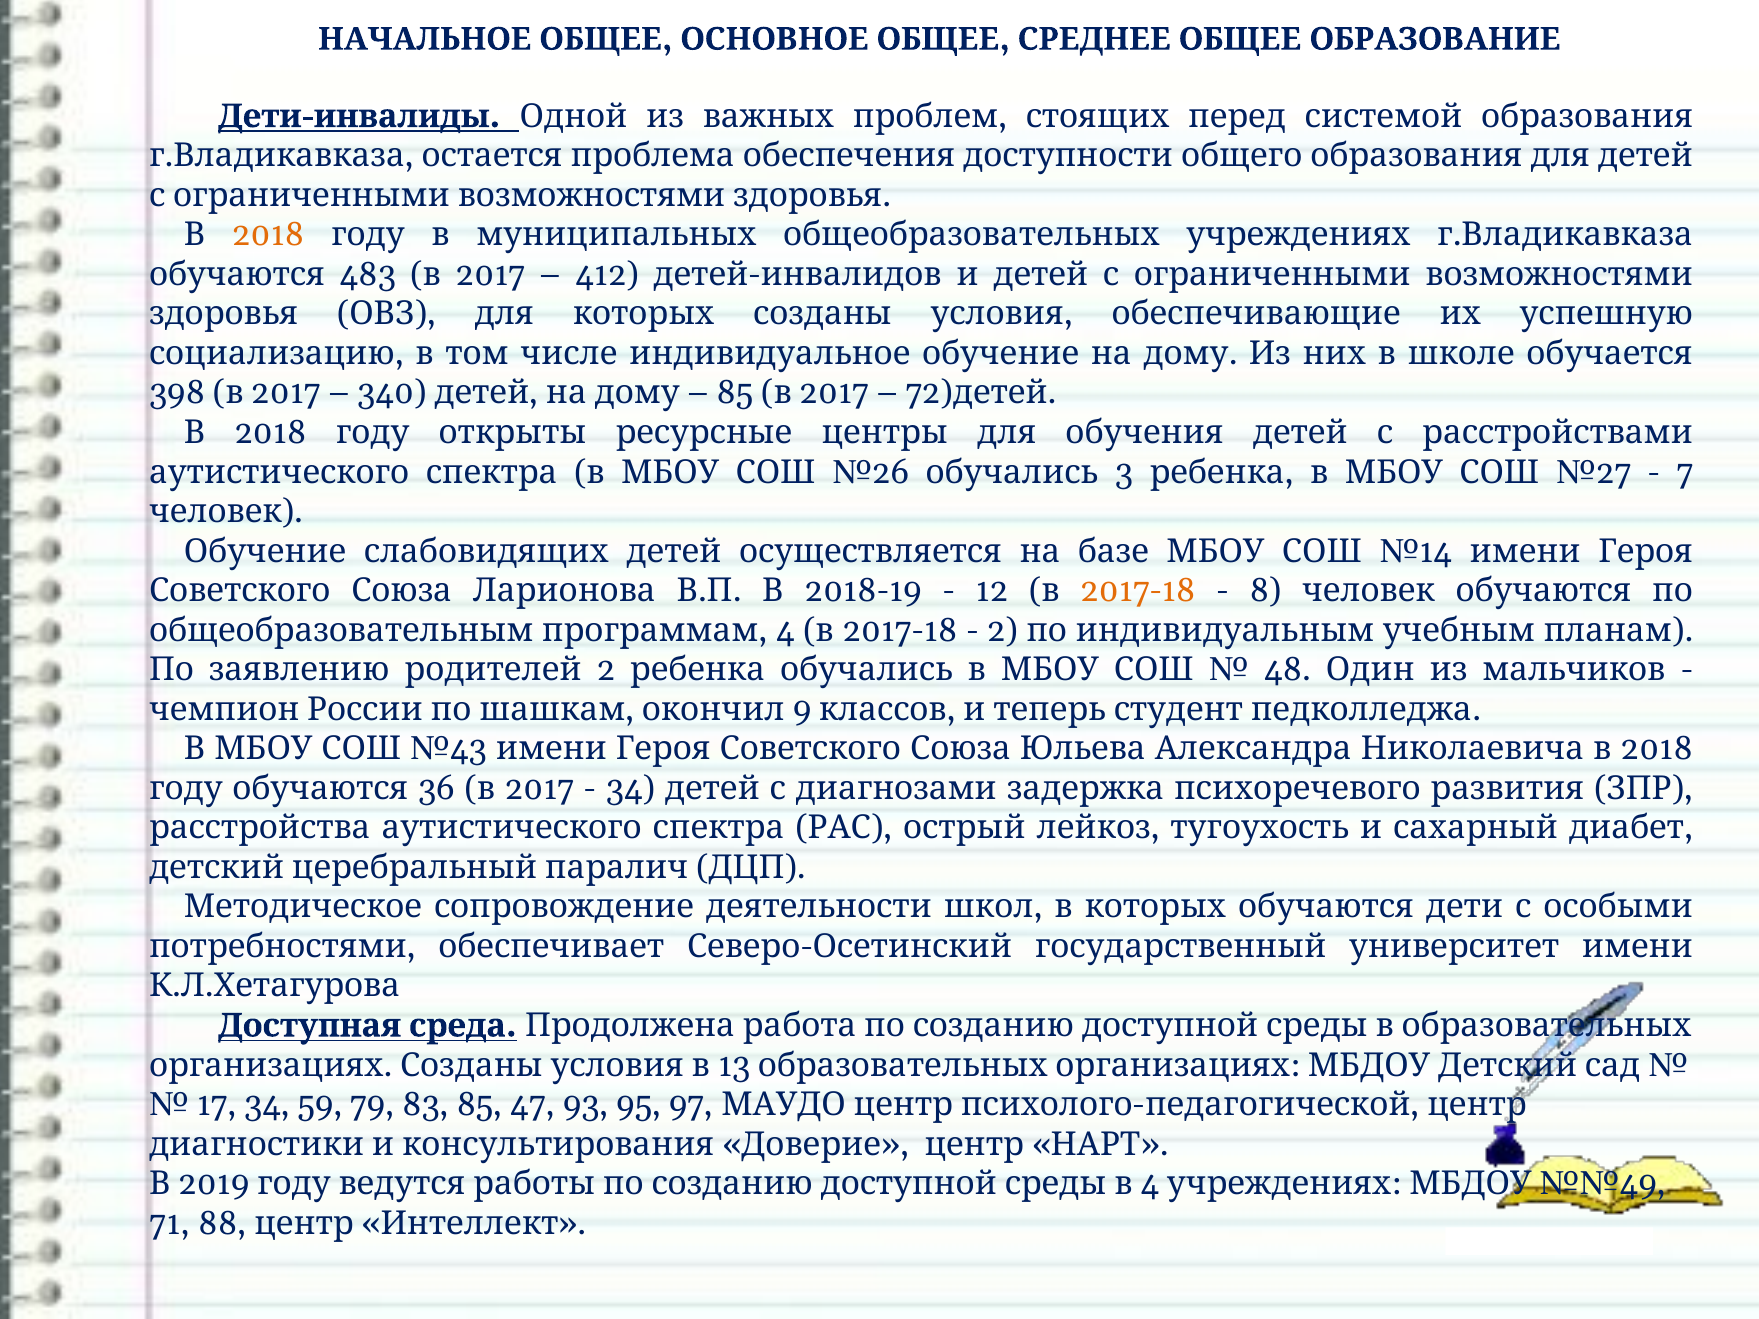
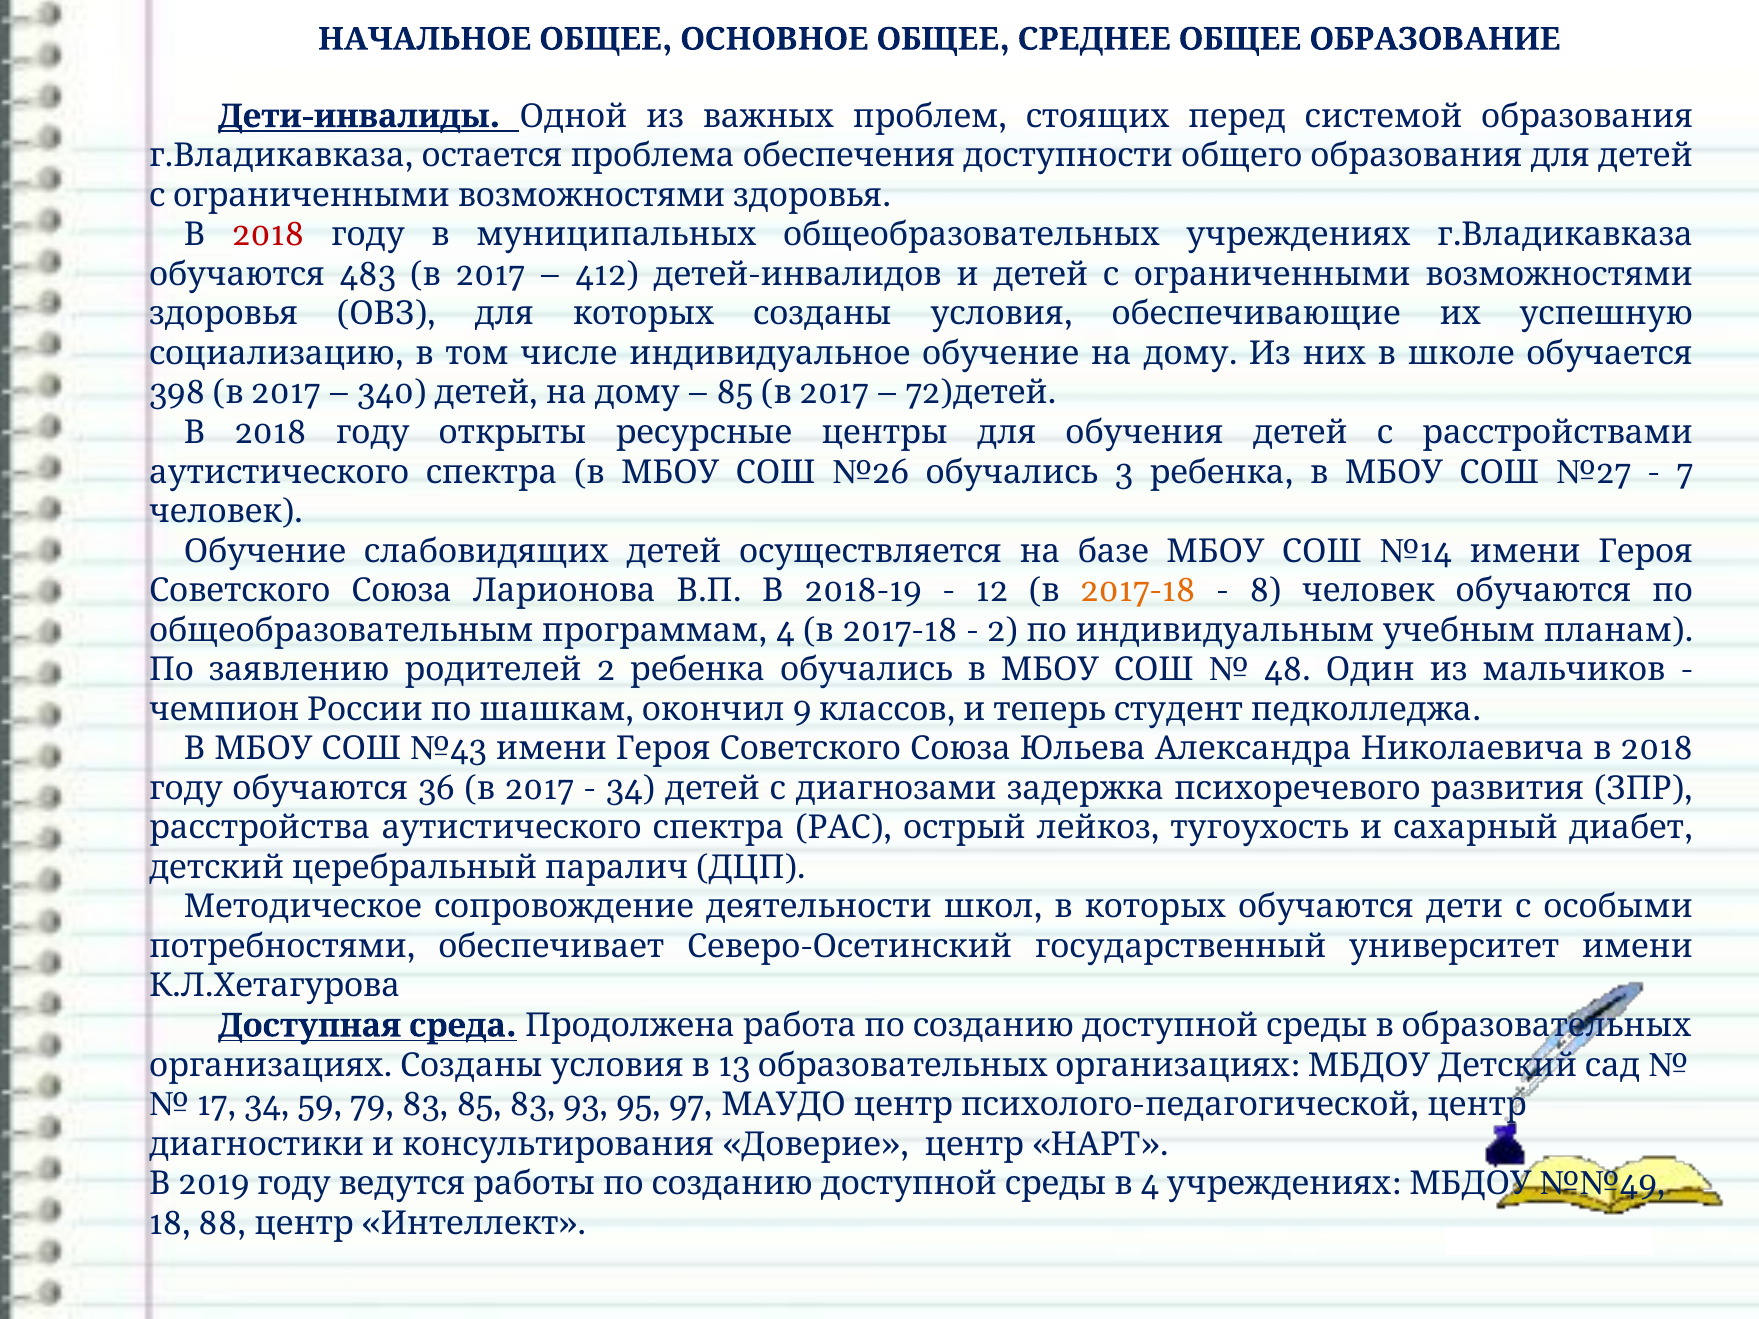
2018 colour: orange -> red (268, 235)
85 47: 47 -> 83 (533, 1105)
71: 71 -> 18 (170, 1224)
